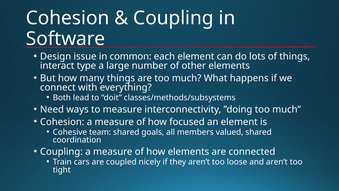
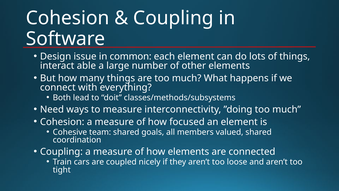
type: type -> able (86, 66)
